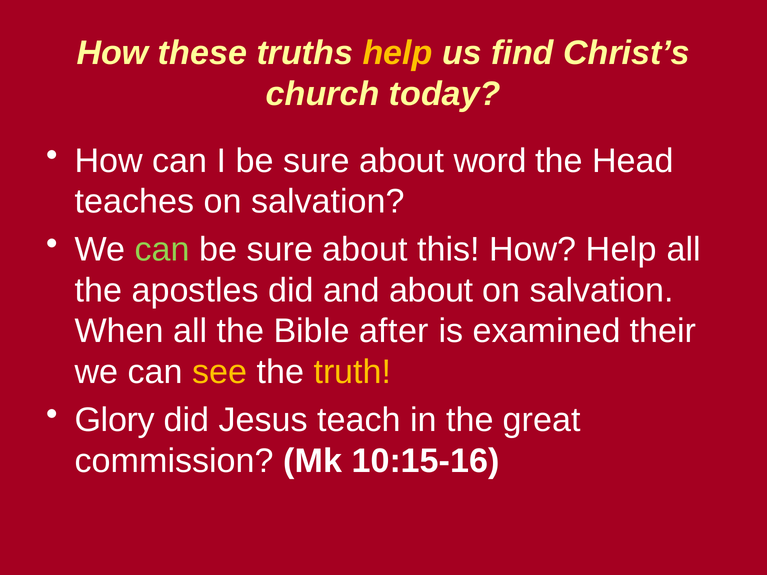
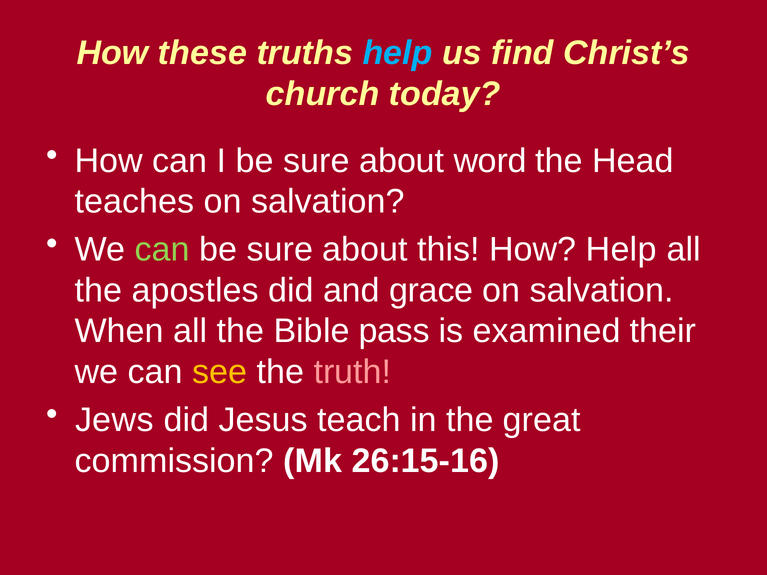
help colour: yellow -> light blue (398, 53)
and about: about -> grace (431, 290)
after: after -> pass (394, 331)
truth colour: yellow -> pink (352, 372)
Glory: Glory -> Jews (114, 420)
10:15-16: 10:15-16 -> 26:15-16 (426, 461)
